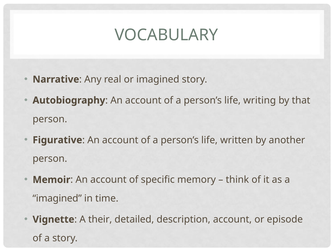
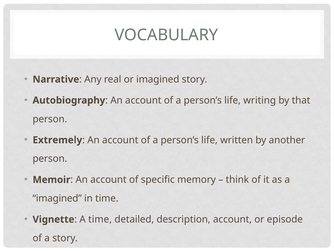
Figurative: Figurative -> Extremely (57, 140)
A their: their -> time (100, 219)
